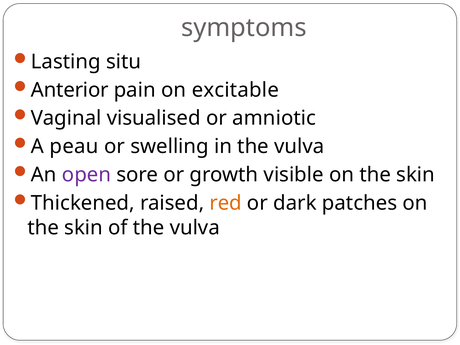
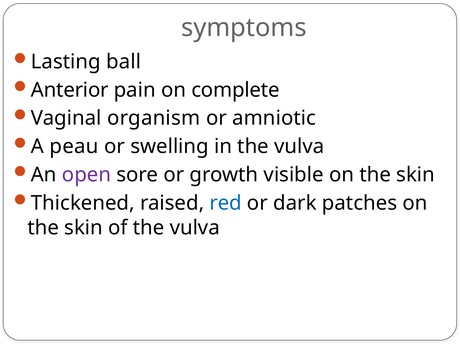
situ: situ -> ball (124, 62)
excitable: excitable -> complete (236, 90)
visualised: visualised -> organism (154, 118)
red colour: orange -> blue (226, 203)
